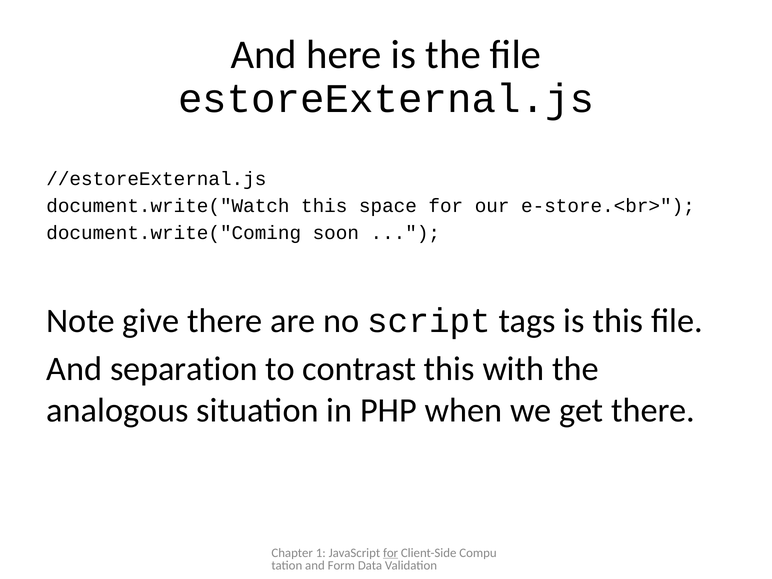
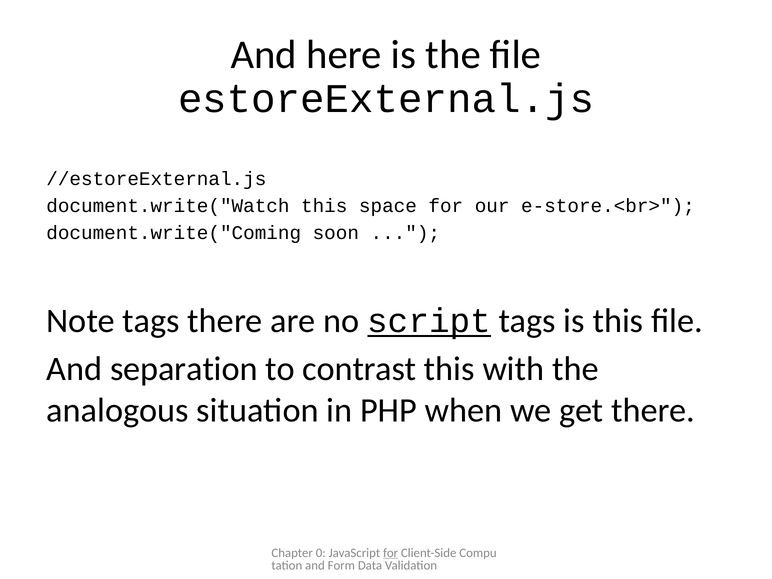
Note give: give -> tags (151, 321)
script underline: none -> present (429, 321)
1: 1 -> 0 (321, 553)
